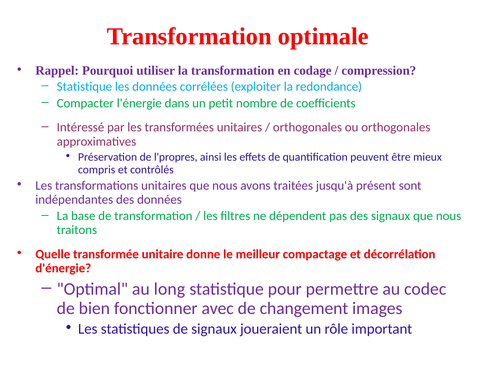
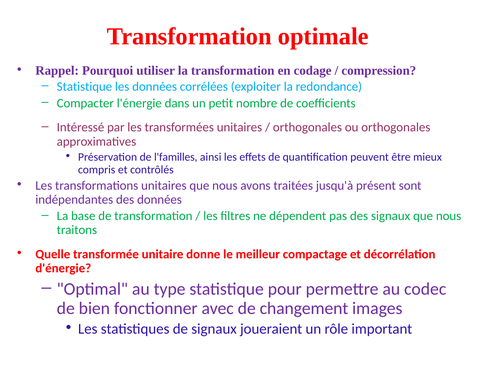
l'propres: l'propres -> l'familles (176, 157)
long: long -> type (170, 289)
